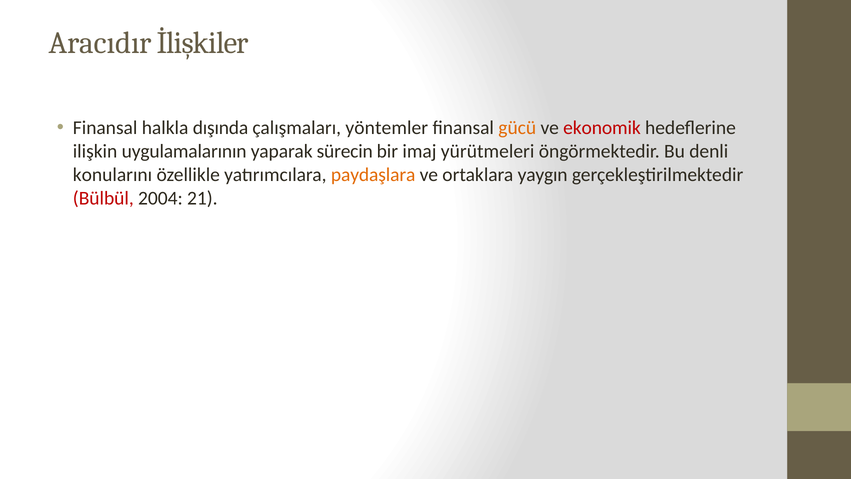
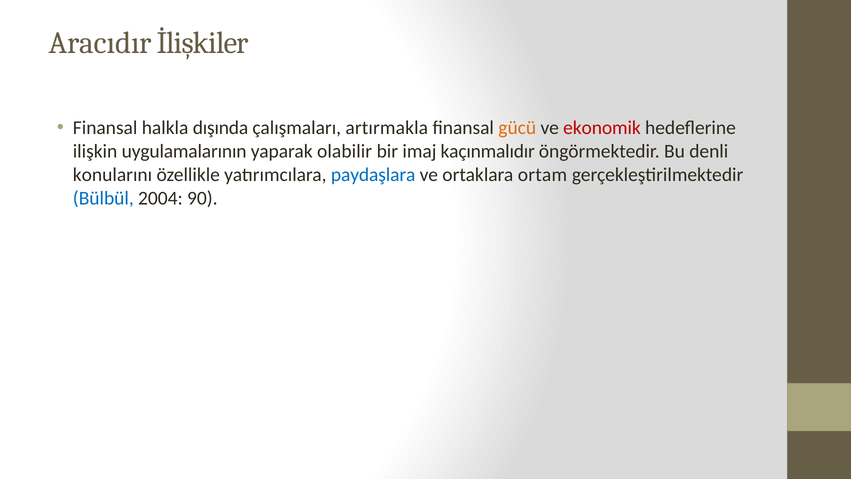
yöntemler: yöntemler -> artırmakla (387, 128)
sürecin: sürecin -> olabilir (345, 151)
yürütmeleri: yürütmeleri -> kaçınmalıdır (488, 151)
paydaşlara colour: orange -> blue (373, 175)
yaygın: yaygın -> ortam (542, 175)
Bülbül colour: red -> blue (103, 198)
21: 21 -> 90 (202, 198)
